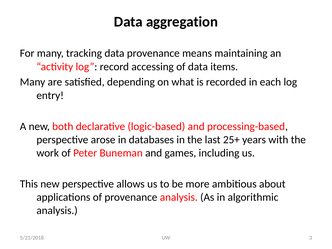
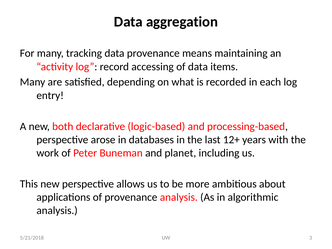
25+: 25+ -> 12+ (231, 140)
games: games -> planet (180, 153)
